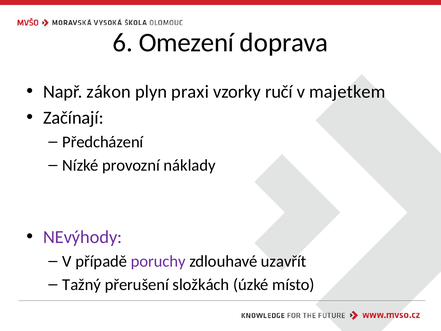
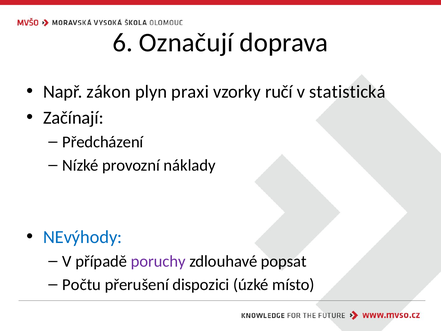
Omezení: Omezení -> Označují (186, 43)
majetkem: majetkem -> statistická (347, 92)
NEvýhody colour: purple -> blue (83, 237)
uzavřít: uzavřít -> popsat (284, 261)
Tažný: Tažný -> Počtu (82, 284)
složkách: složkách -> dispozici (201, 284)
